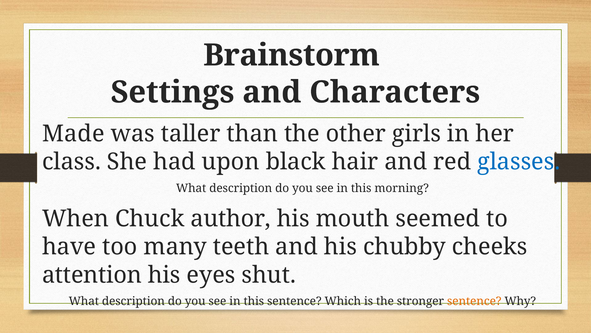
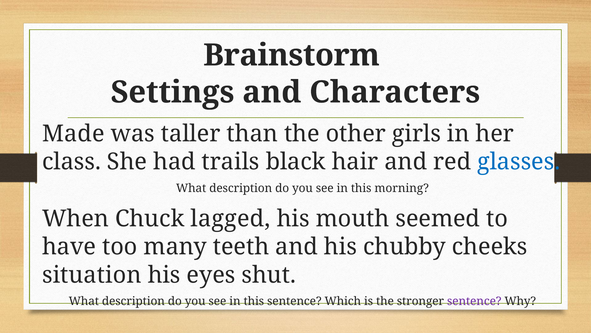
upon: upon -> trails (231, 161)
author: author -> lagged (230, 218)
attention: attention -> situation (92, 275)
sentence colour: orange -> purple (474, 301)
